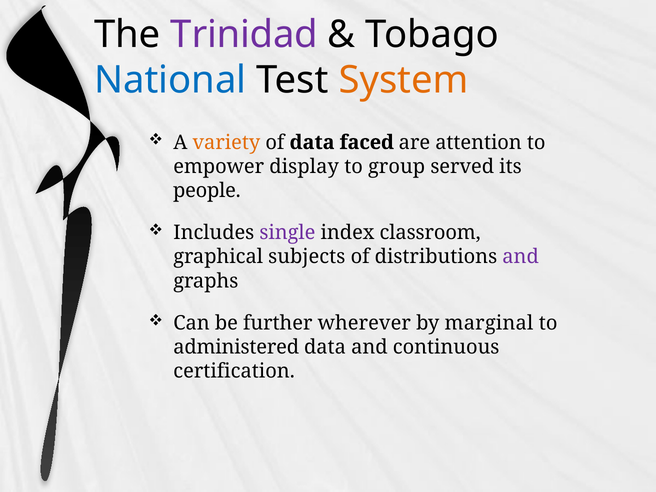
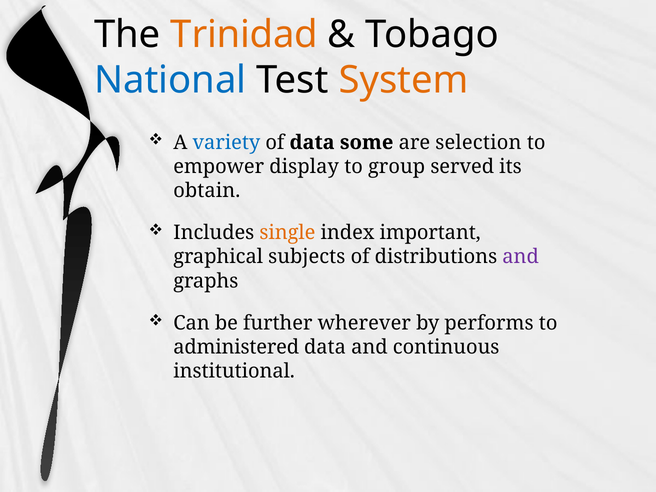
Trinidad colour: purple -> orange (244, 34)
variety colour: orange -> blue (226, 142)
faced: faced -> some (367, 142)
attention: attention -> selection (478, 142)
people: people -> obtain (207, 191)
single colour: purple -> orange (287, 233)
classroom: classroom -> important (430, 233)
marginal: marginal -> performs (489, 323)
certification: certification -> institutional (234, 371)
